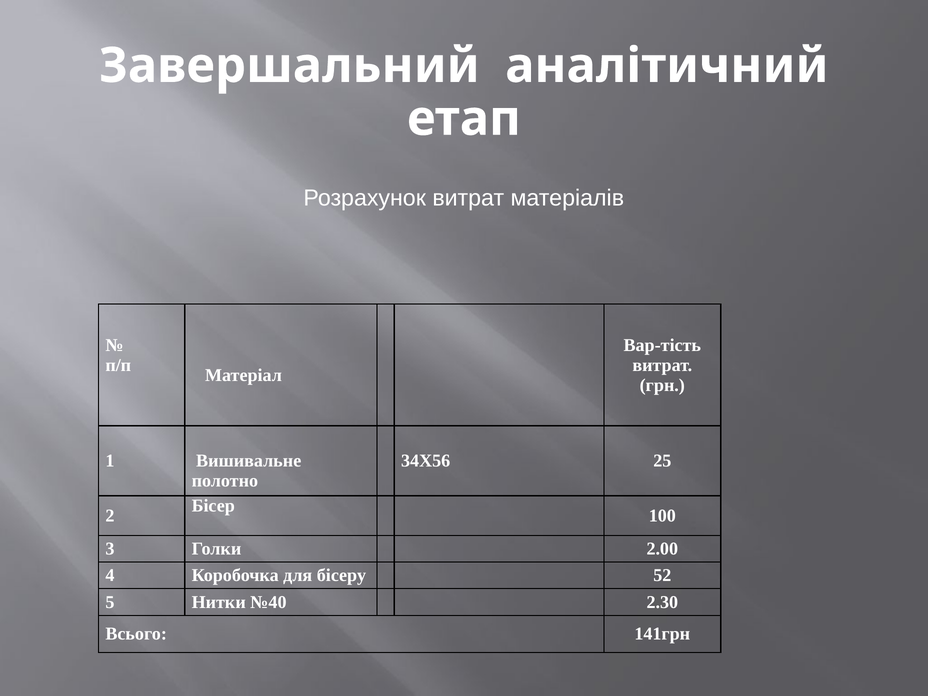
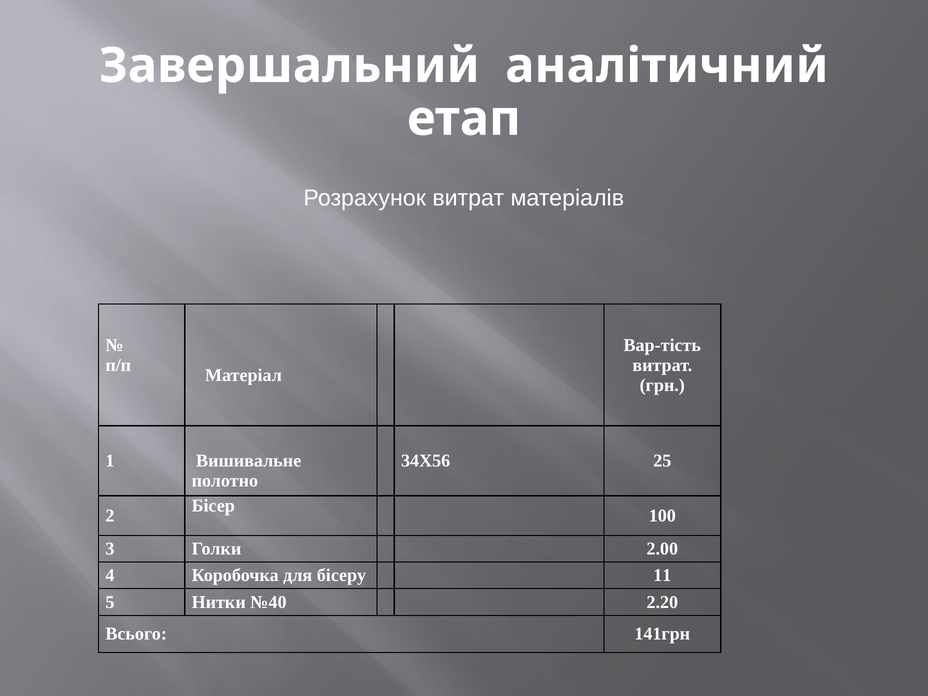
52: 52 -> 11 (662, 575)
2.30: 2.30 -> 2.20 (662, 602)
